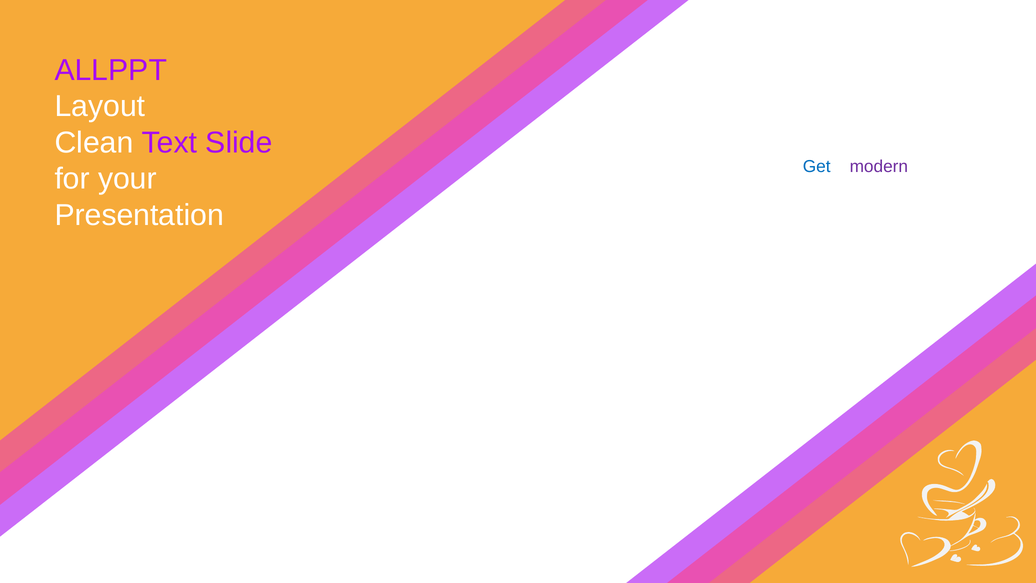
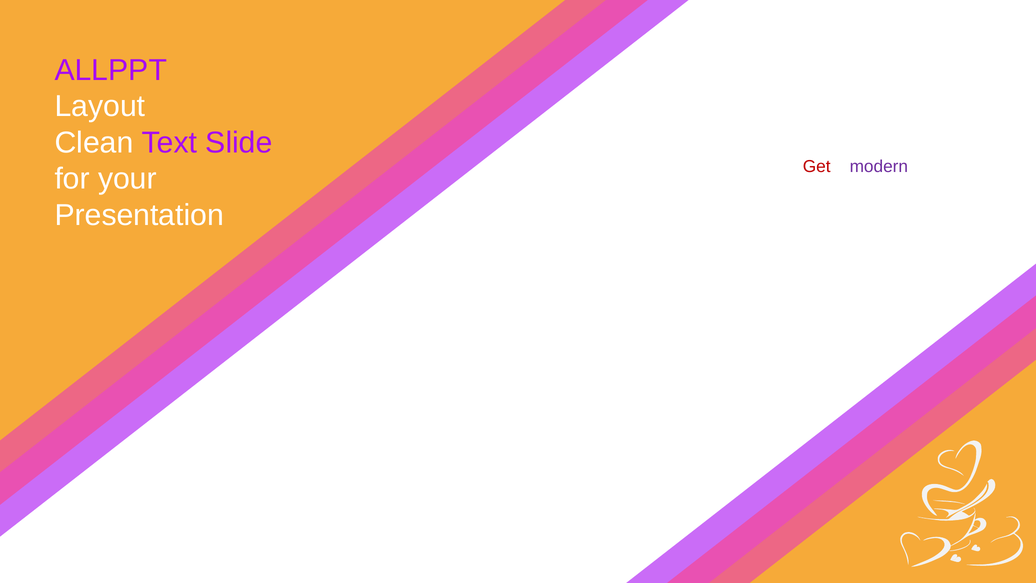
Get colour: blue -> red (817, 166)
